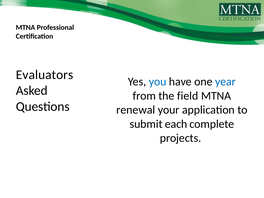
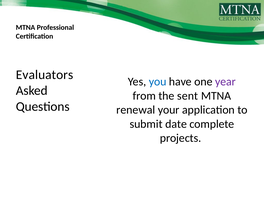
year colour: blue -> purple (225, 82)
field: field -> sent (188, 96)
each: each -> date (176, 124)
